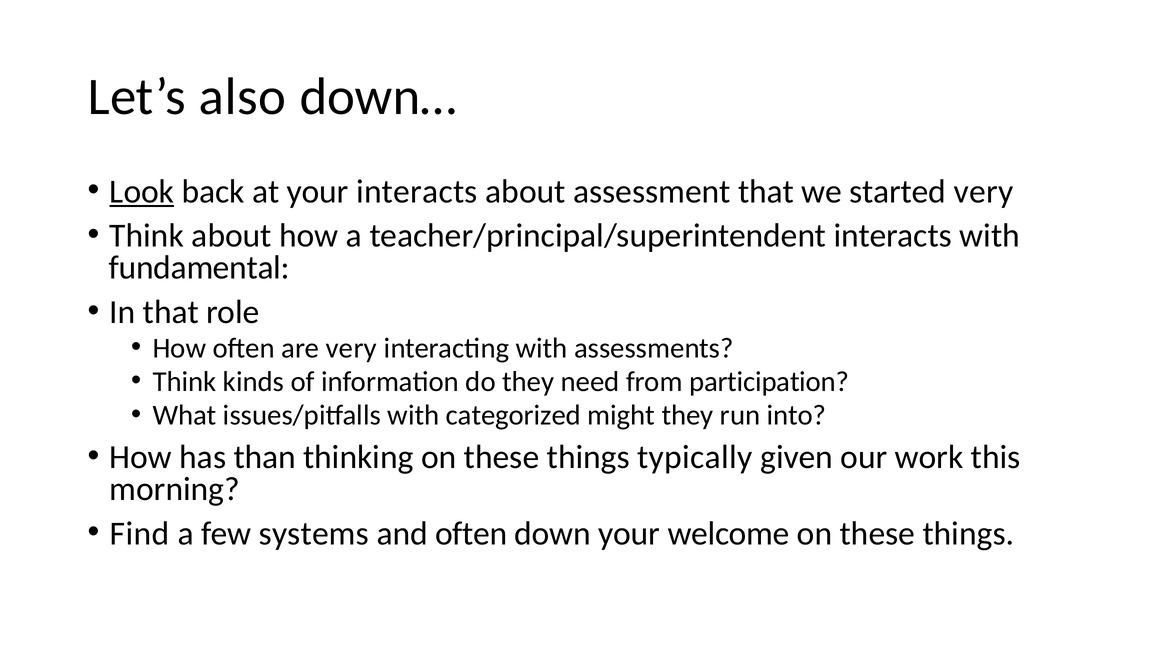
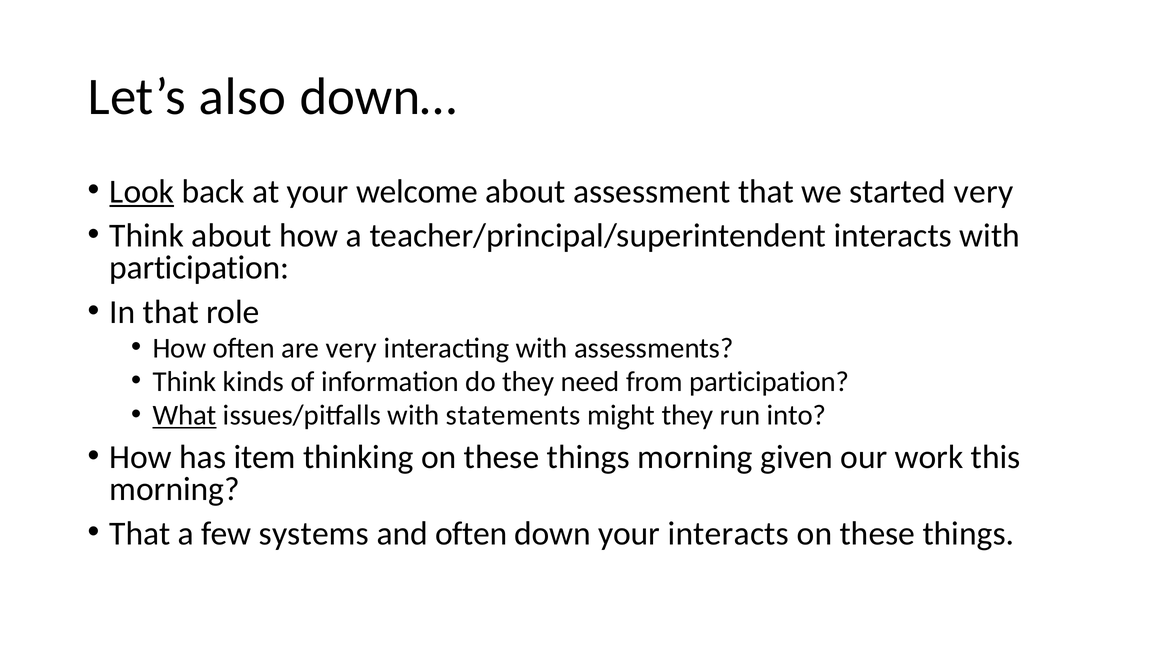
your interacts: interacts -> welcome (417, 191)
fundamental: fundamental -> participation (199, 268)
What underline: none -> present (185, 415)
categorized: categorized -> statements (513, 415)
than: than -> item (265, 457)
things typically: typically -> morning (695, 457)
Find: Find -> That (140, 533)
your welcome: welcome -> interacts (728, 533)
